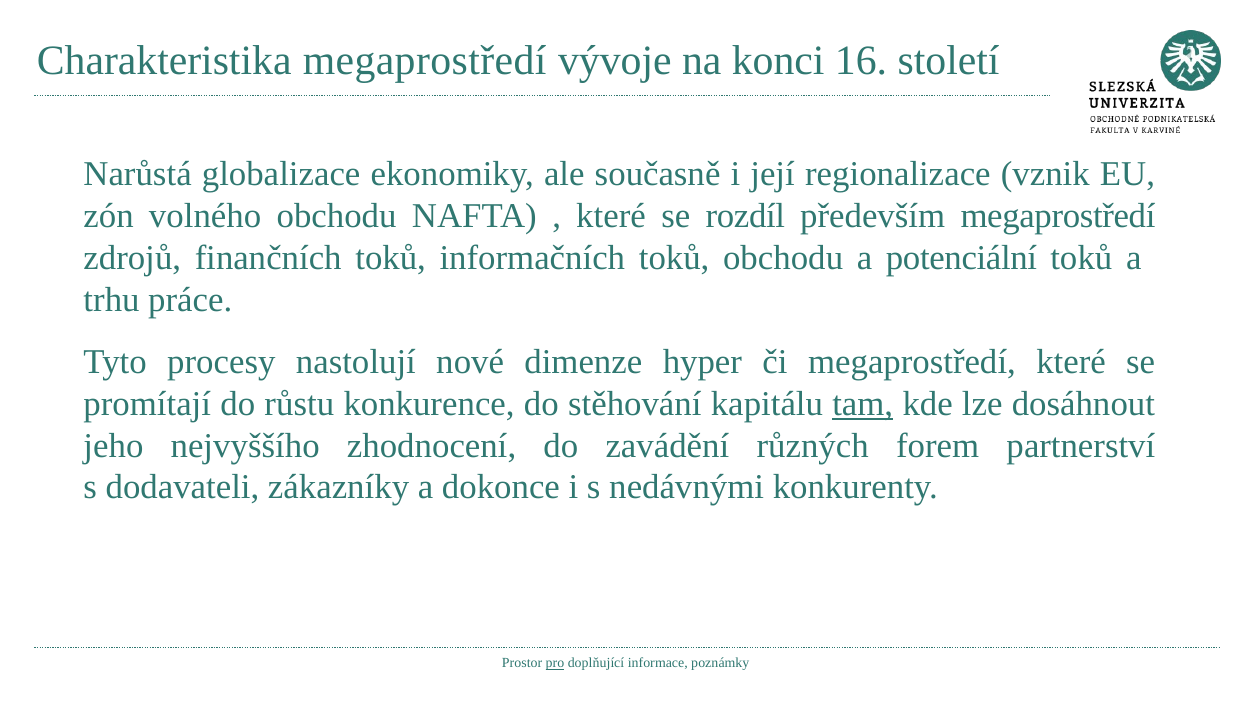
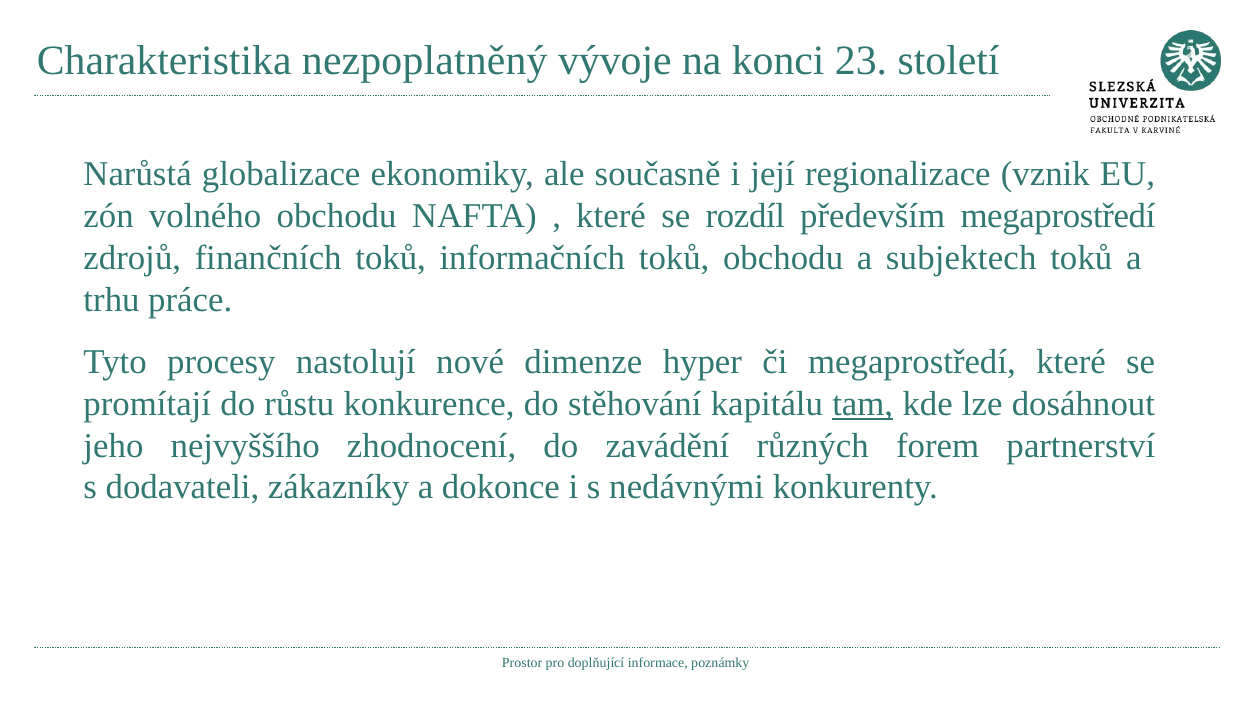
Charakteristika megaprostředí: megaprostředí -> nezpoplatněný (425, 61)
16: 16 -> 23 (861, 61)
potenciální: potenciální -> subjektech (961, 258)
pro underline: present -> none (555, 663)
